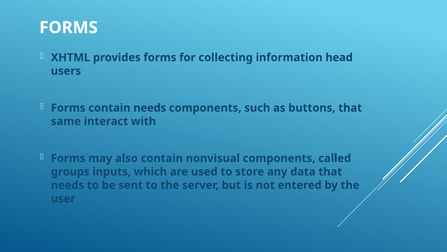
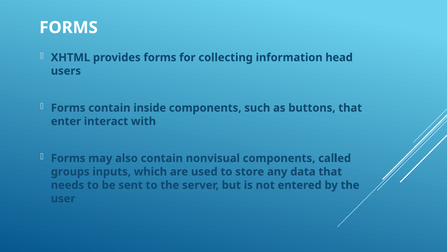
contain needs: needs -> inside (150, 108)
same: same -> enter (66, 121)
